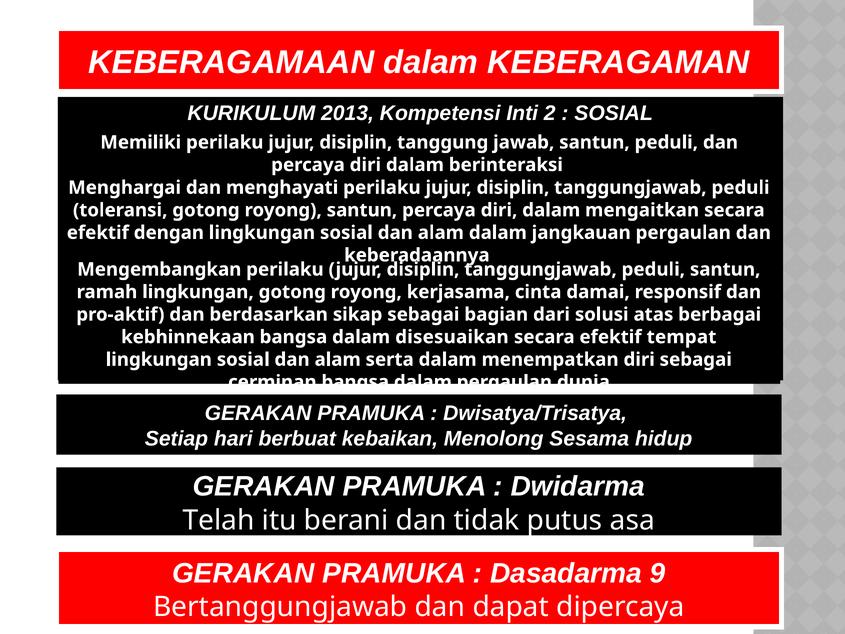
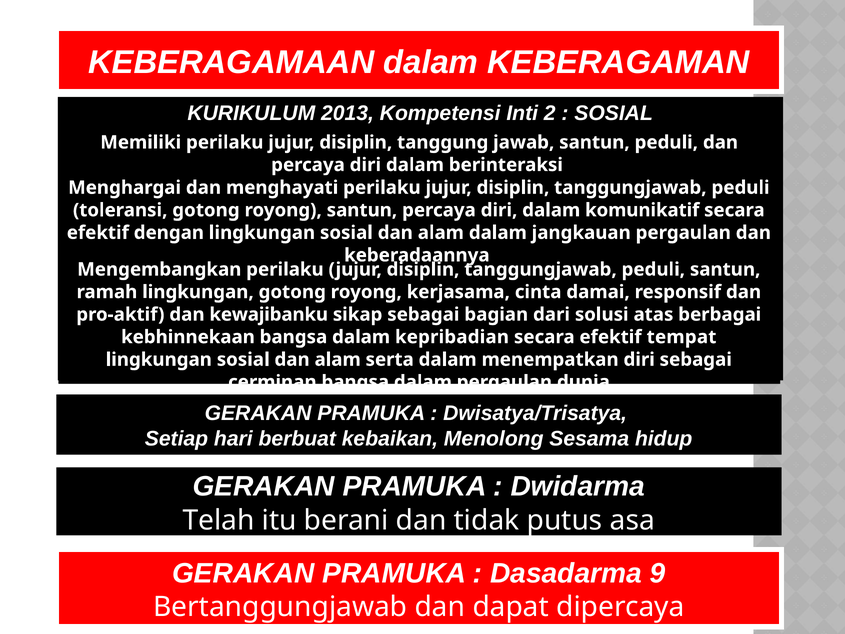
mengaitkan: mengaitkan -> komunikatif (642, 210)
berdasarkan: berdasarkan -> kewajibanku (269, 314)
disesuaikan: disesuaikan -> kepribadian (452, 337)
